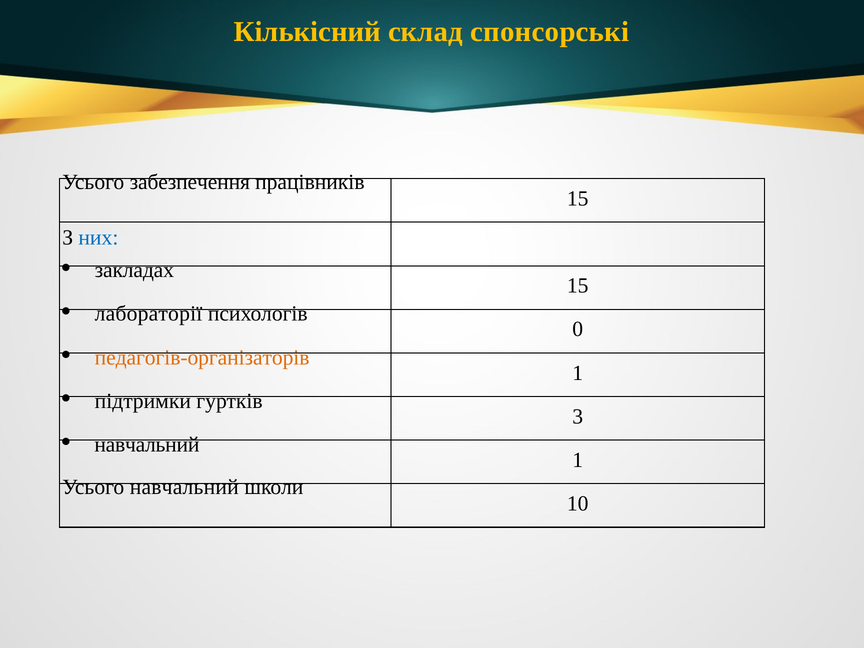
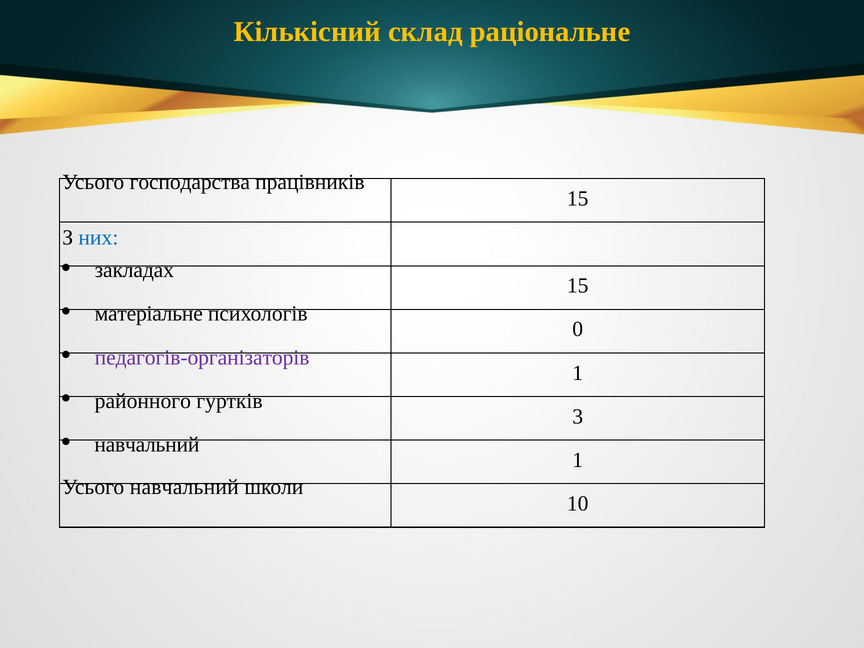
спонсорські: спонсорські -> раціональне (550, 32)
забезпечення: забезпечення -> господарства (190, 182)
лабораторії: лабораторії -> матеріальне (149, 314)
педагогів-організаторів colour: orange -> purple (202, 357)
підтримки: підтримки -> районного (143, 401)
